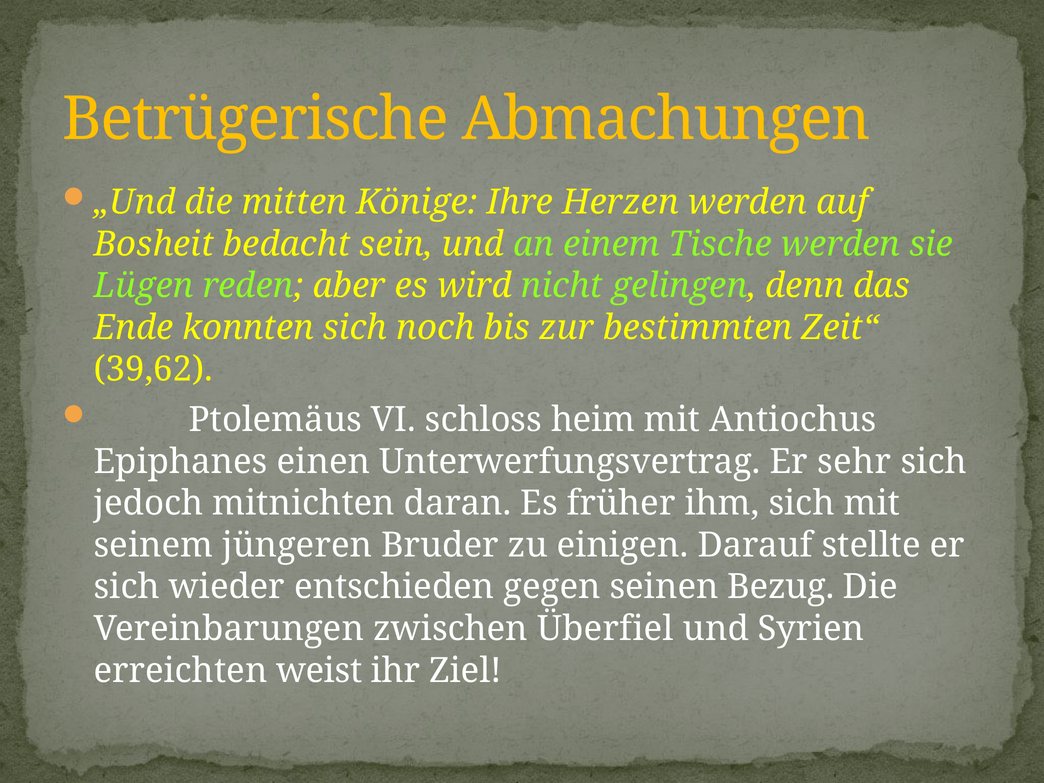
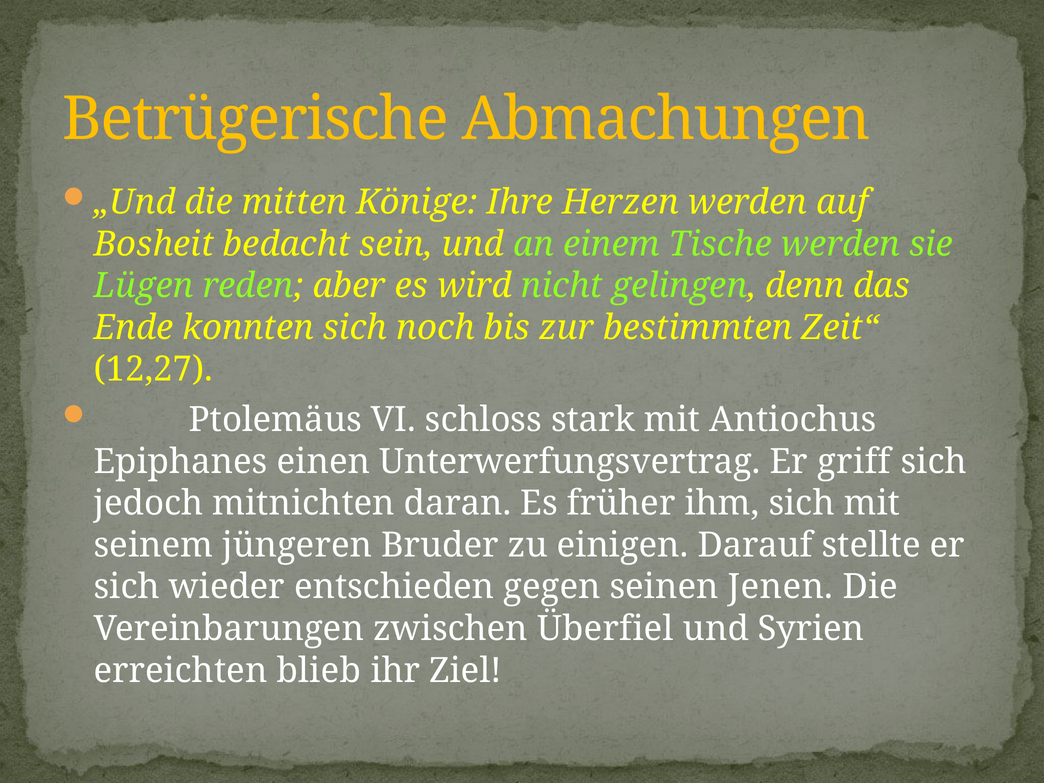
39,62: 39,62 -> 12,27 (153, 369)
heim: heim -> stark (593, 420)
sehr: sehr -> griff (854, 462)
Bezug: Bezug -> Jenen (781, 587)
weist: weist -> blieb (319, 671)
